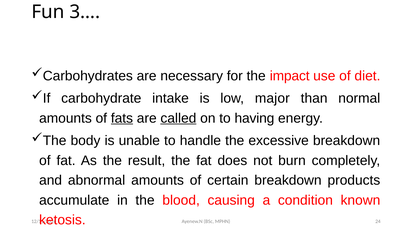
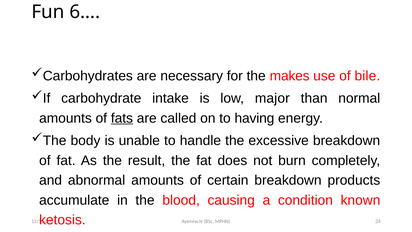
3…: 3… -> 6… (85, 12)
impact: impact -> makes (290, 76)
diet: diet -> bile (367, 76)
called underline: present -> none (178, 118)
